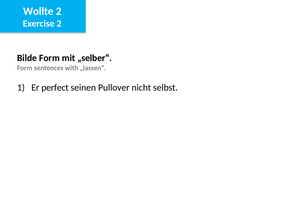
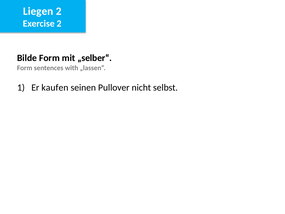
Wollte: Wollte -> Liegen (38, 11)
perfect: perfect -> kaufen (55, 87)
